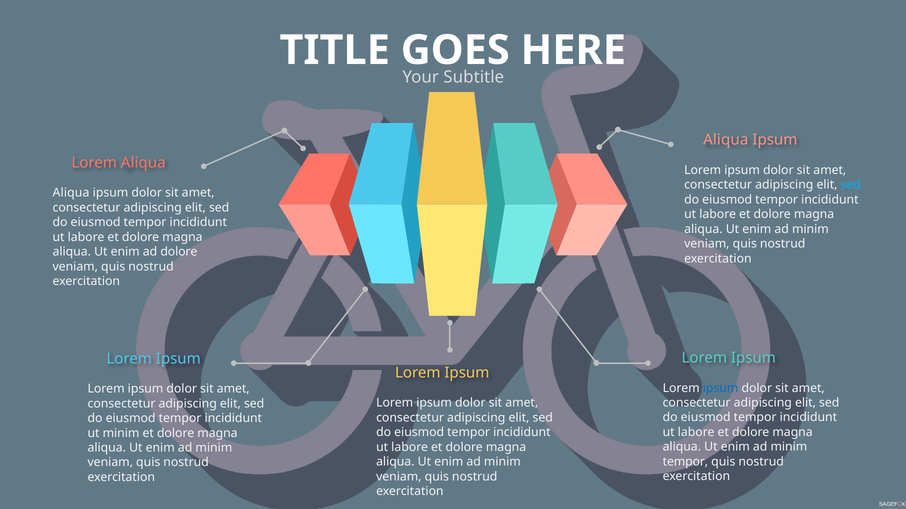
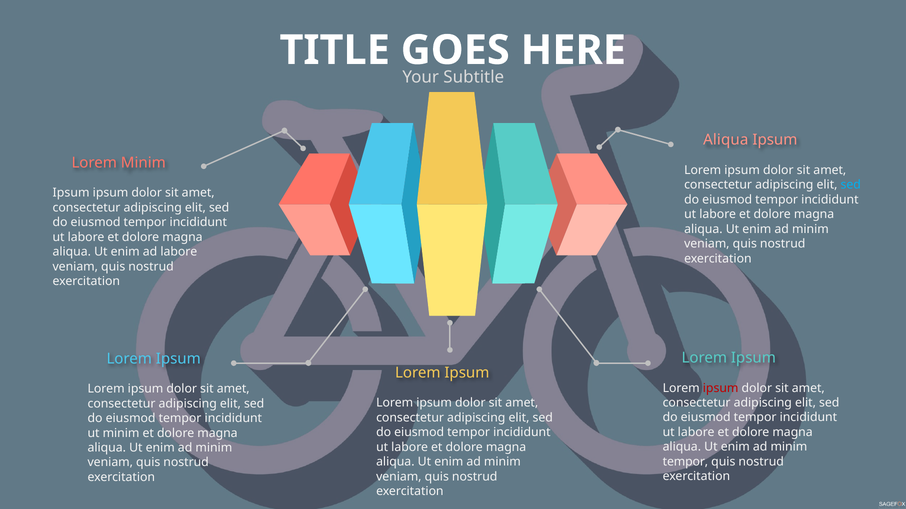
Lorem Aliqua: Aliqua -> Minim (143, 163)
Aliqua: Aliqua -> Ipsum (71, 193)
ad dolore: dolore -> labore (179, 252)
ipsum colour: blue -> red (721, 388)
